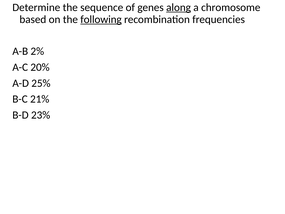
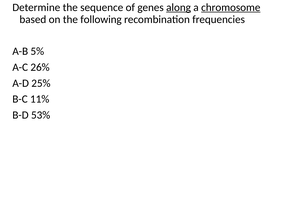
chromosome underline: none -> present (231, 7)
following underline: present -> none (101, 19)
2%: 2% -> 5% (37, 51)
20%: 20% -> 26% (40, 67)
21%: 21% -> 11% (40, 99)
23%: 23% -> 53% (41, 115)
